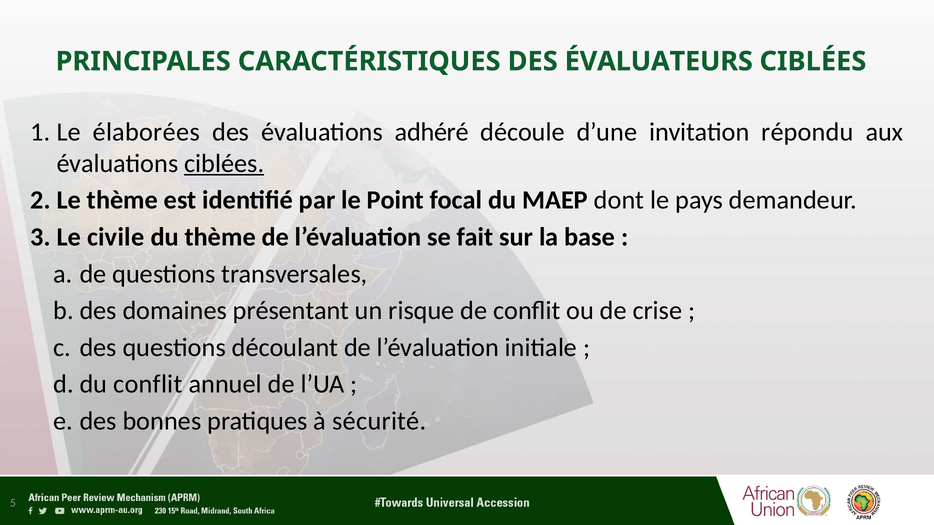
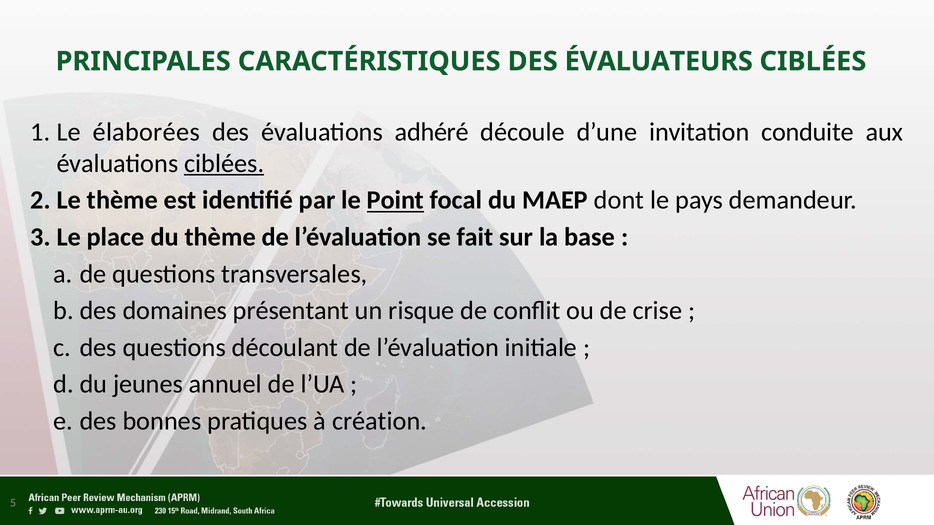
répondu: répondu -> conduite (808, 132)
Point underline: none -> present (395, 200)
civile: civile -> place (116, 237)
conflit: conflit -> jeunes (148, 384)
sécurité: sécurité -> création (379, 421)
